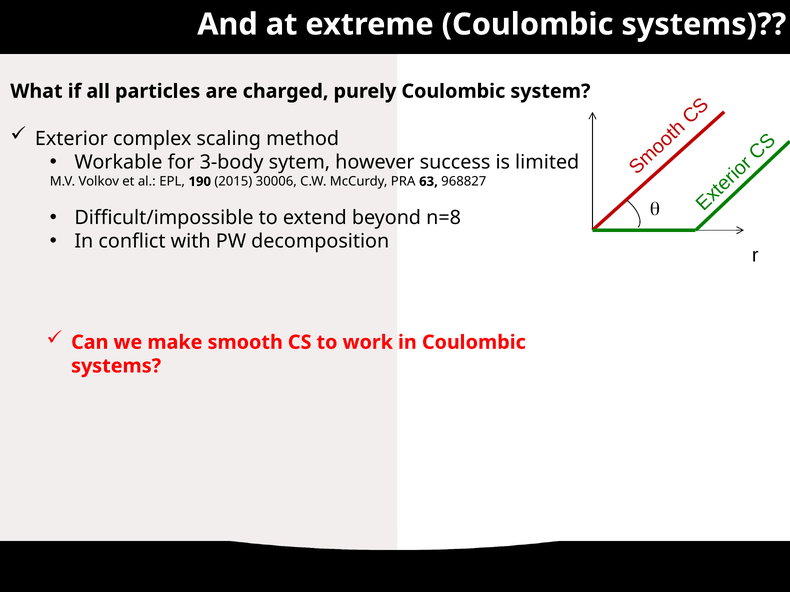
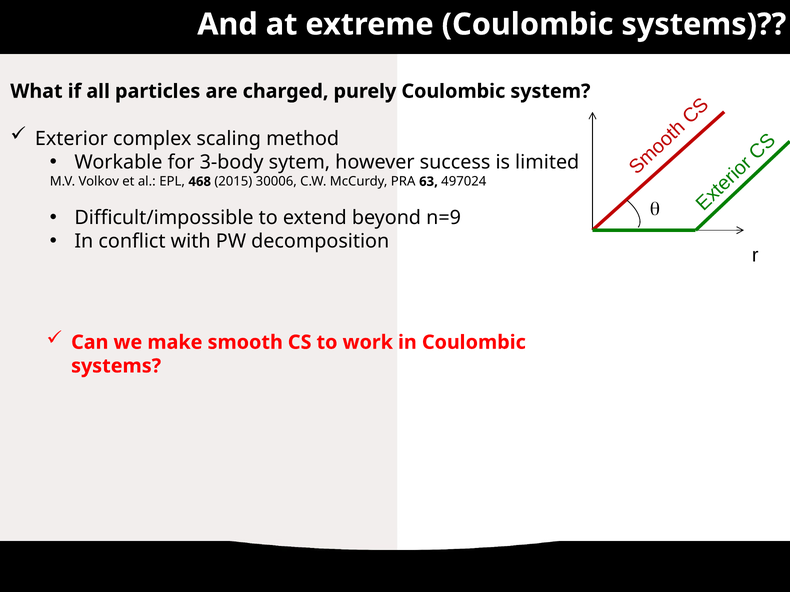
190: 190 -> 468 (200, 182)
968827: 968827 -> 497024 (464, 182)
n=8: n=8 -> n=9 (444, 218)
